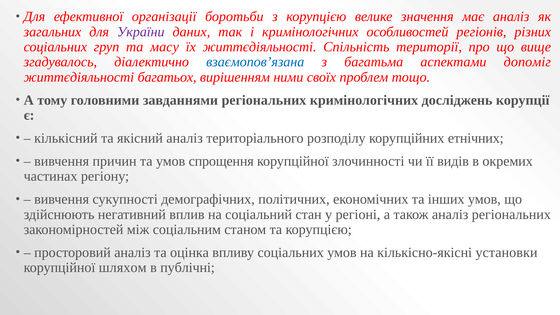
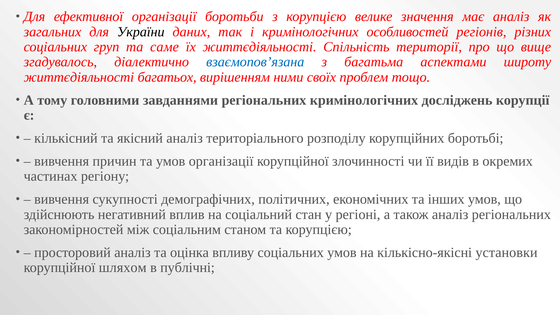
України colour: purple -> black (141, 32)
масу: масу -> саме (164, 47)
допоміг: допоміг -> широту (527, 62)
етнічних: етнічних -> боротьбі (476, 138)
умов спрощення: спрощення -> організації (221, 161)
